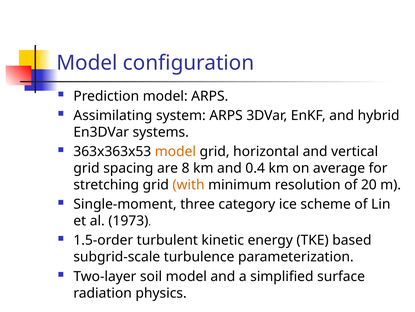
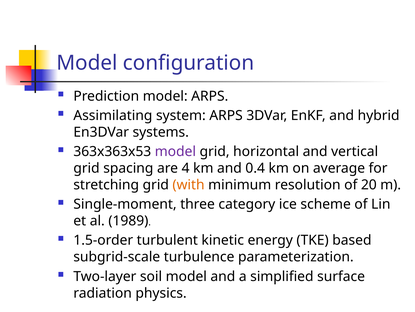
model colour: orange -> purple (175, 151)
8: 8 -> 4 (186, 168)
1973: 1973 -> 1989 (128, 220)
